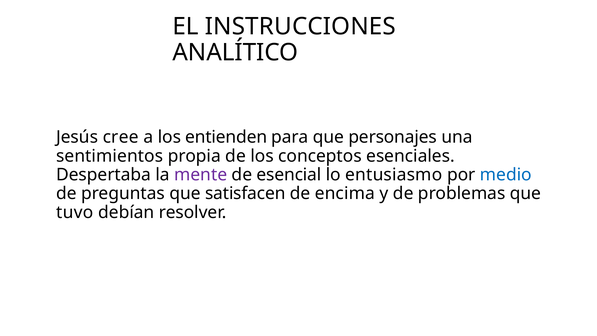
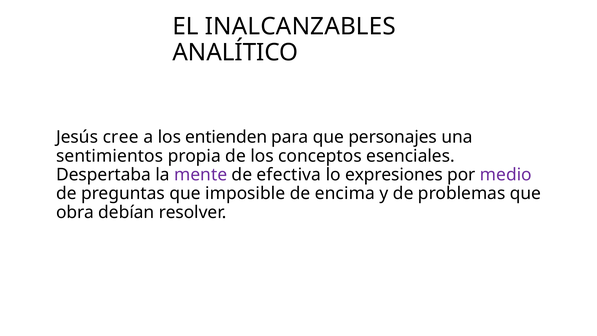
INSTRUCCIONES: INSTRUCCIONES -> INALCANZABLES (300, 26)
esencial: esencial -> efectiva (289, 175)
entusiasmo: entusiasmo -> expresiones (394, 175)
medio colour: blue -> purple (506, 175)
satisfacen: satisfacen -> imposible (245, 193)
tuvo: tuvo -> obra (75, 212)
